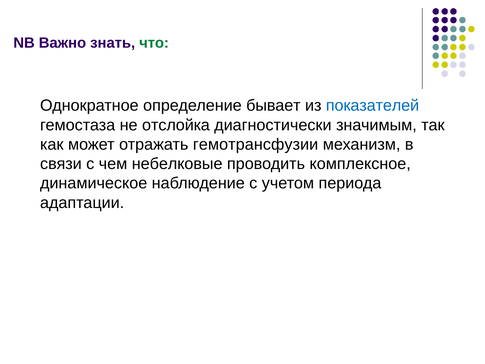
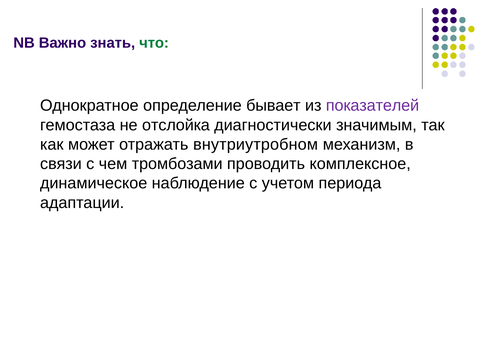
показателей colour: blue -> purple (373, 106)
гемотрансфузии: гемотрансфузии -> внутриутробном (256, 144)
небелковые: небелковые -> тромбозами (177, 164)
